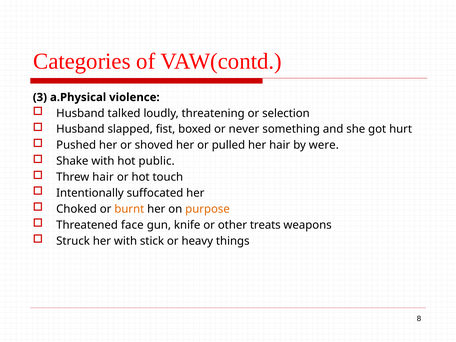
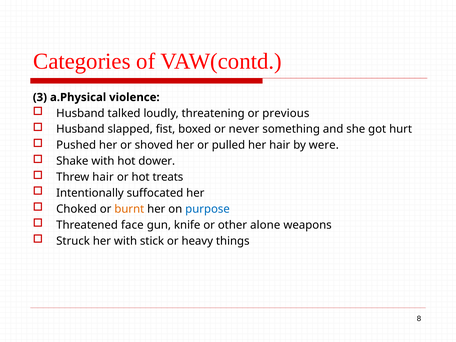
selection: selection -> previous (286, 113)
public: public -> dower (157, 161)
touch: touch -> treats (168, 177)
purpose colour: orange -> blue (208, 209)
treats: treats -> alone (265, 225)
